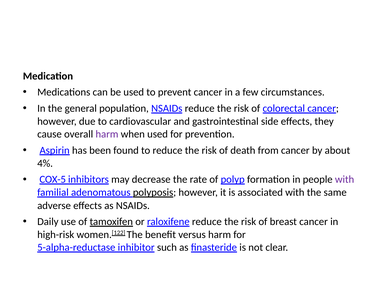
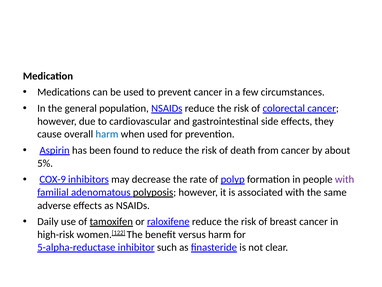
harm colour: purple -> blue (107, 134)
4%: 4% -> 5% (45, 163)
COX-5: COX-5 -> COX-9 (53, 179)
